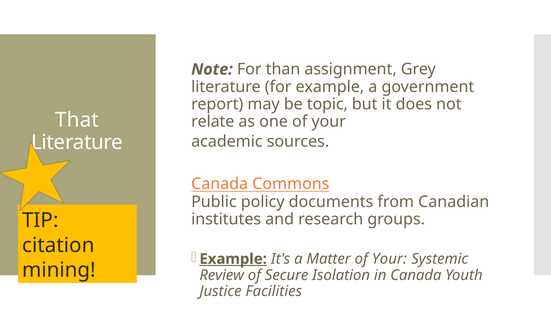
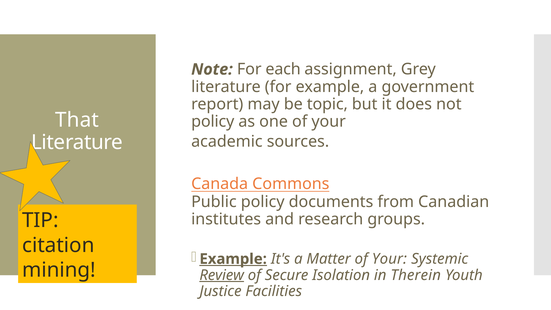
than: than -> each (283, 69)
relate: relate -> policy (213, 121)
Review underline: none -> present (222, 275)
in Canada: Canada -> Therein (416, 275)
